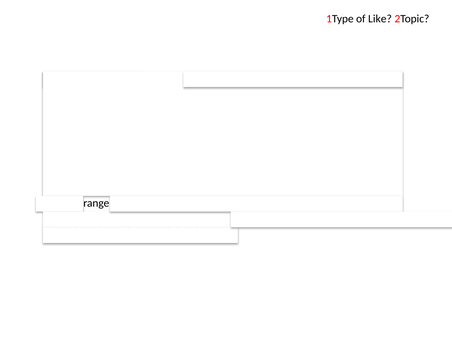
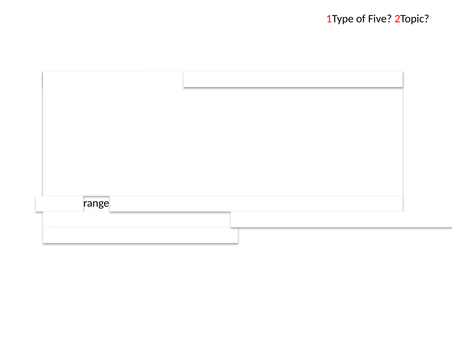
Like: Like -> Five (380, 19)
